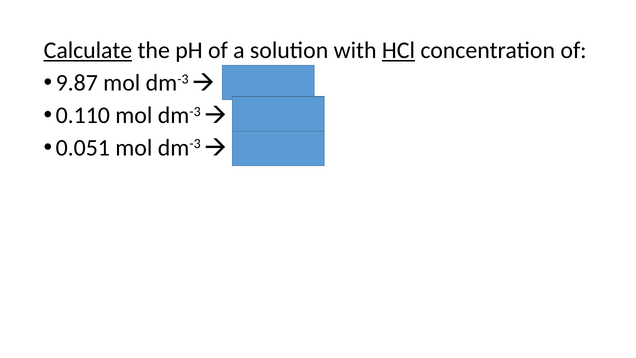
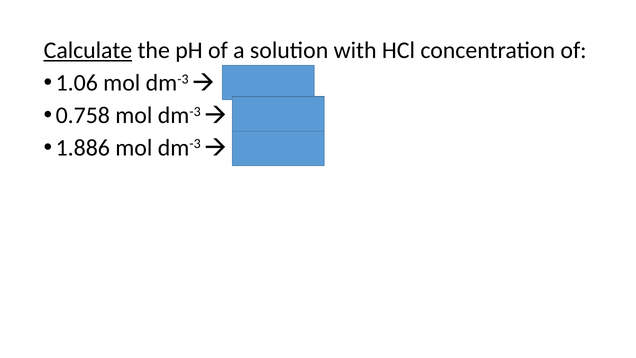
HCl underline: present -> none (399, 50)
9.87: 9.87 -> 1.06 (77, 83)
0.110: 0.110 -> 0.758 (83, 115)
0.051: 0.051 -> 1.886 (83, 148)
